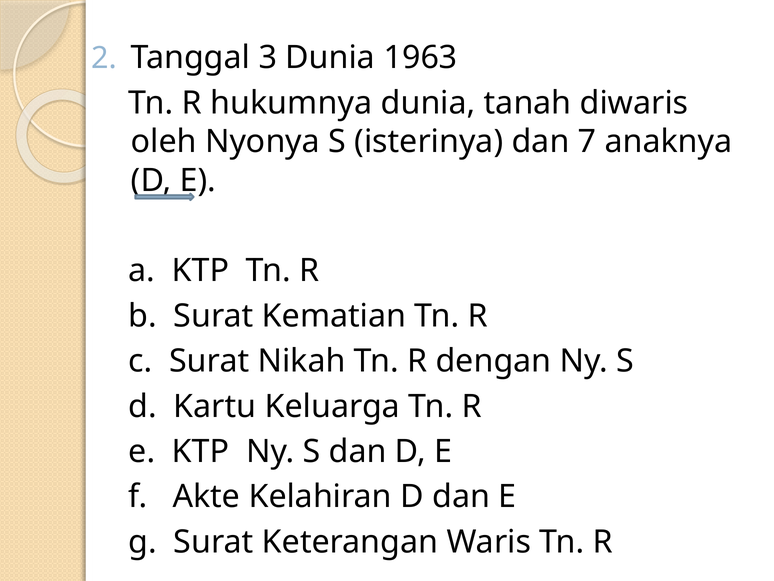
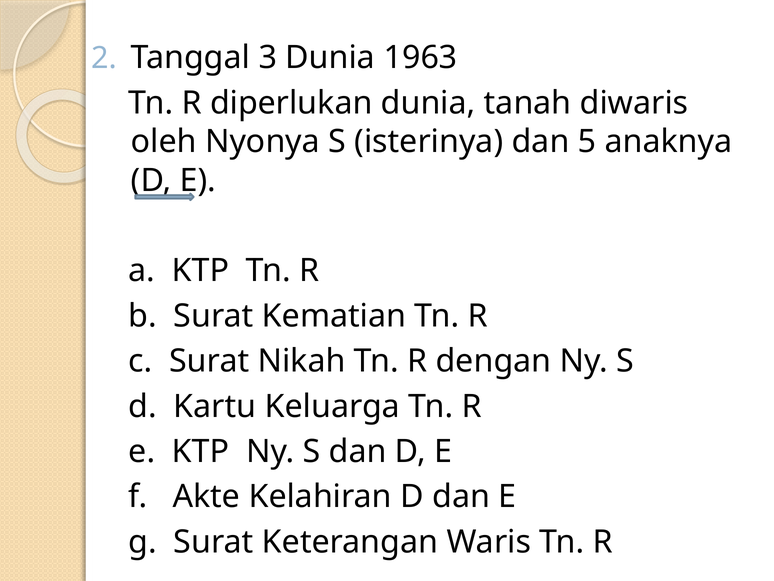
hukumnya: hukumnya -> diperlukan (291, 103)
7: 7 -> 5 (587, 142)
